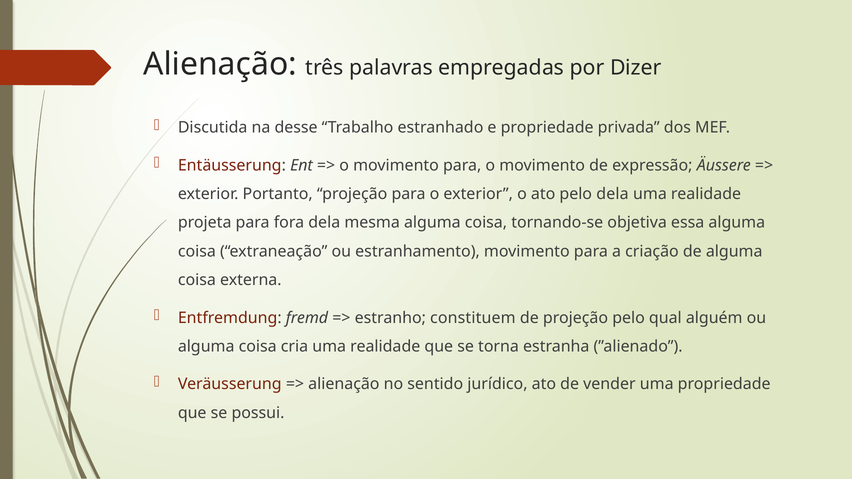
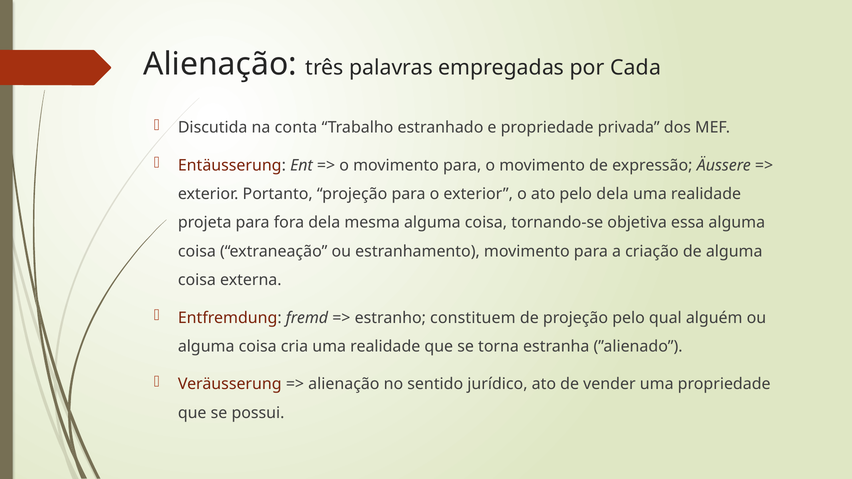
Dizer: Dizer -> Cada (636, 68)
desse: desse -> conta (296, 128)
